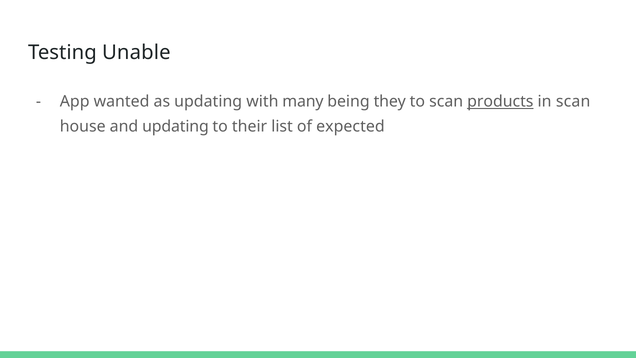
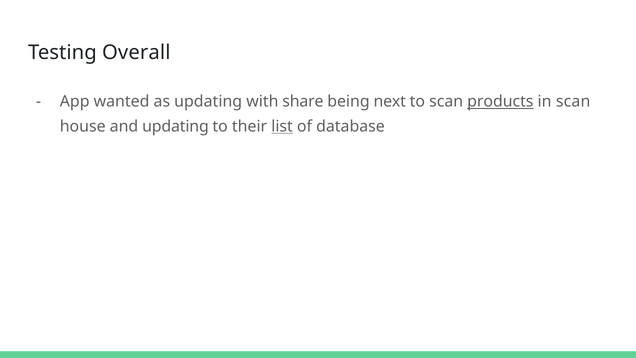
Unable: Unable -> Overall (136, 52)
many: many -> share (303, 101)
they: they -> next (390, 101)
list underline: none -> present (282, 126)
expected: expected -> database (350, 126)
